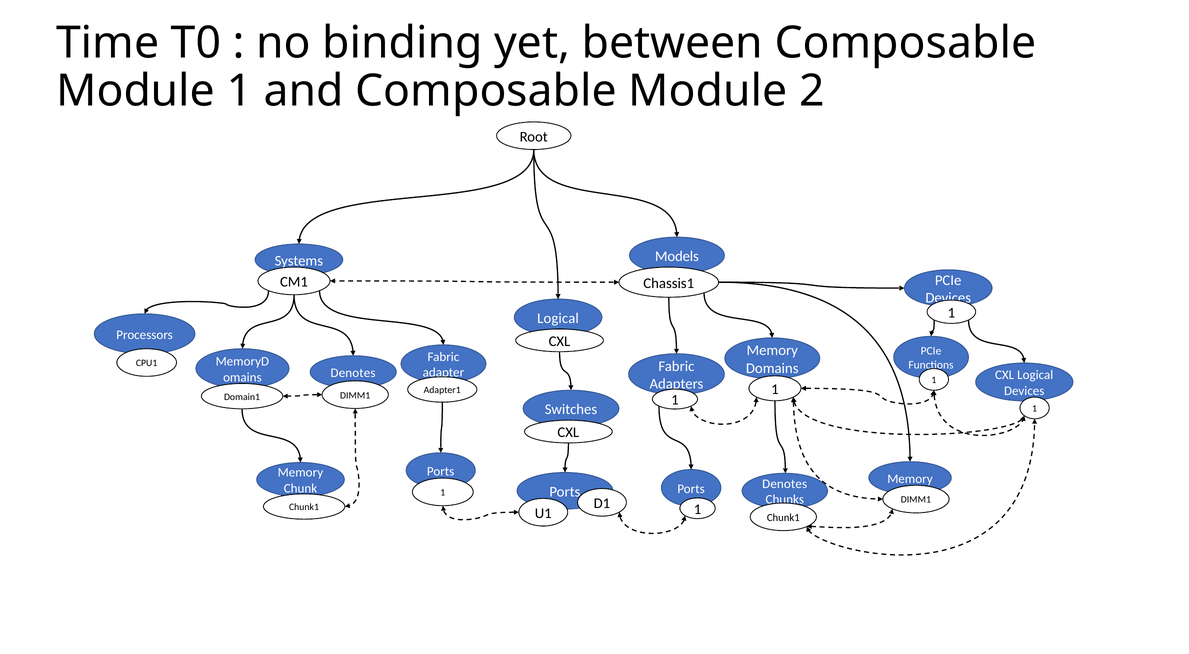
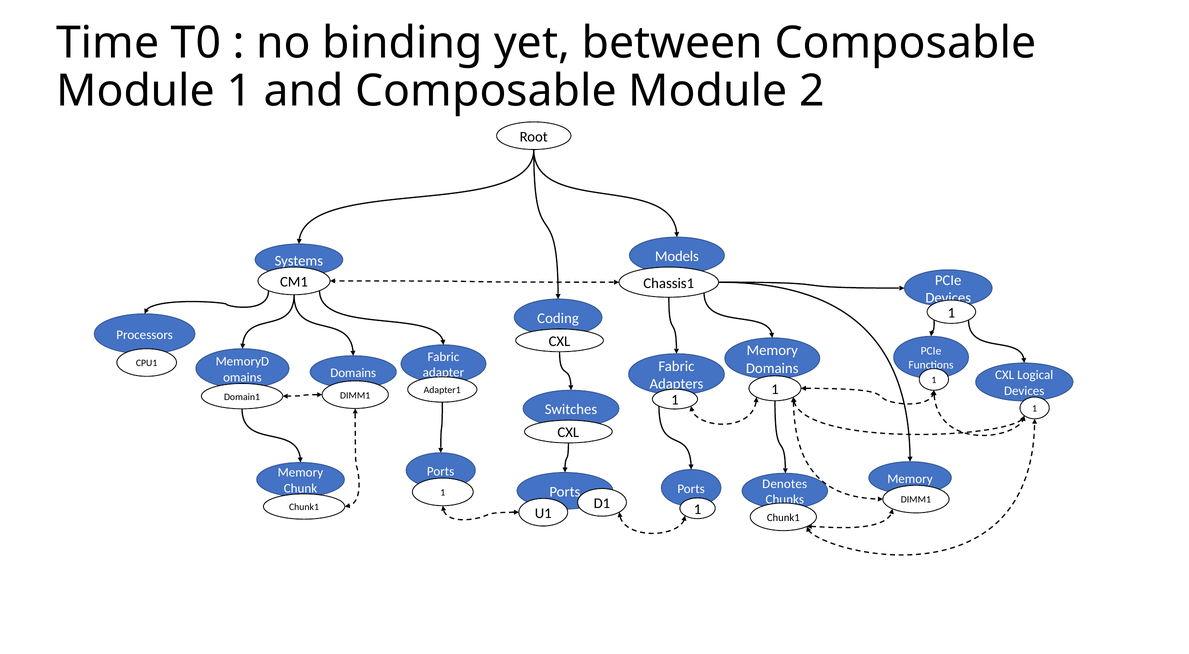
Logical: Logical -> Coding (558, 318)
Denotes: Denotes -> Domains (353, 373)
